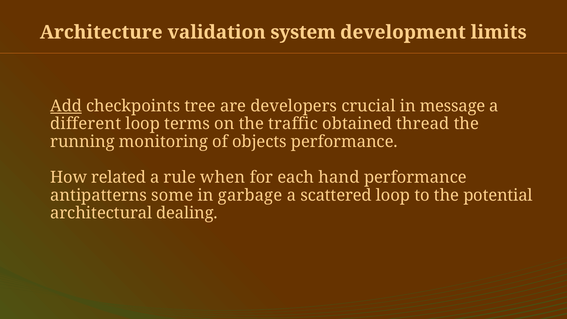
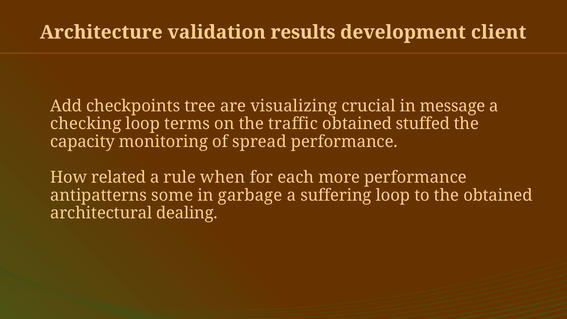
system: system -> results (303, 32)
limits: limits -> client (499, 32)
Add underline: present -> none (66, 106)
developers: developers -> visualizing (294, 106)
different: different -> checking (86, 124)
thread: thread -> stuffed (423, 124)
running: running -> capacity (83, 142)
objects: objects -> spread (259, 142)
hand: hand -> more (339, 177)
scattered: scattered -> suffering (336, 195)
the potential: potential -> obtained (498, 195)
